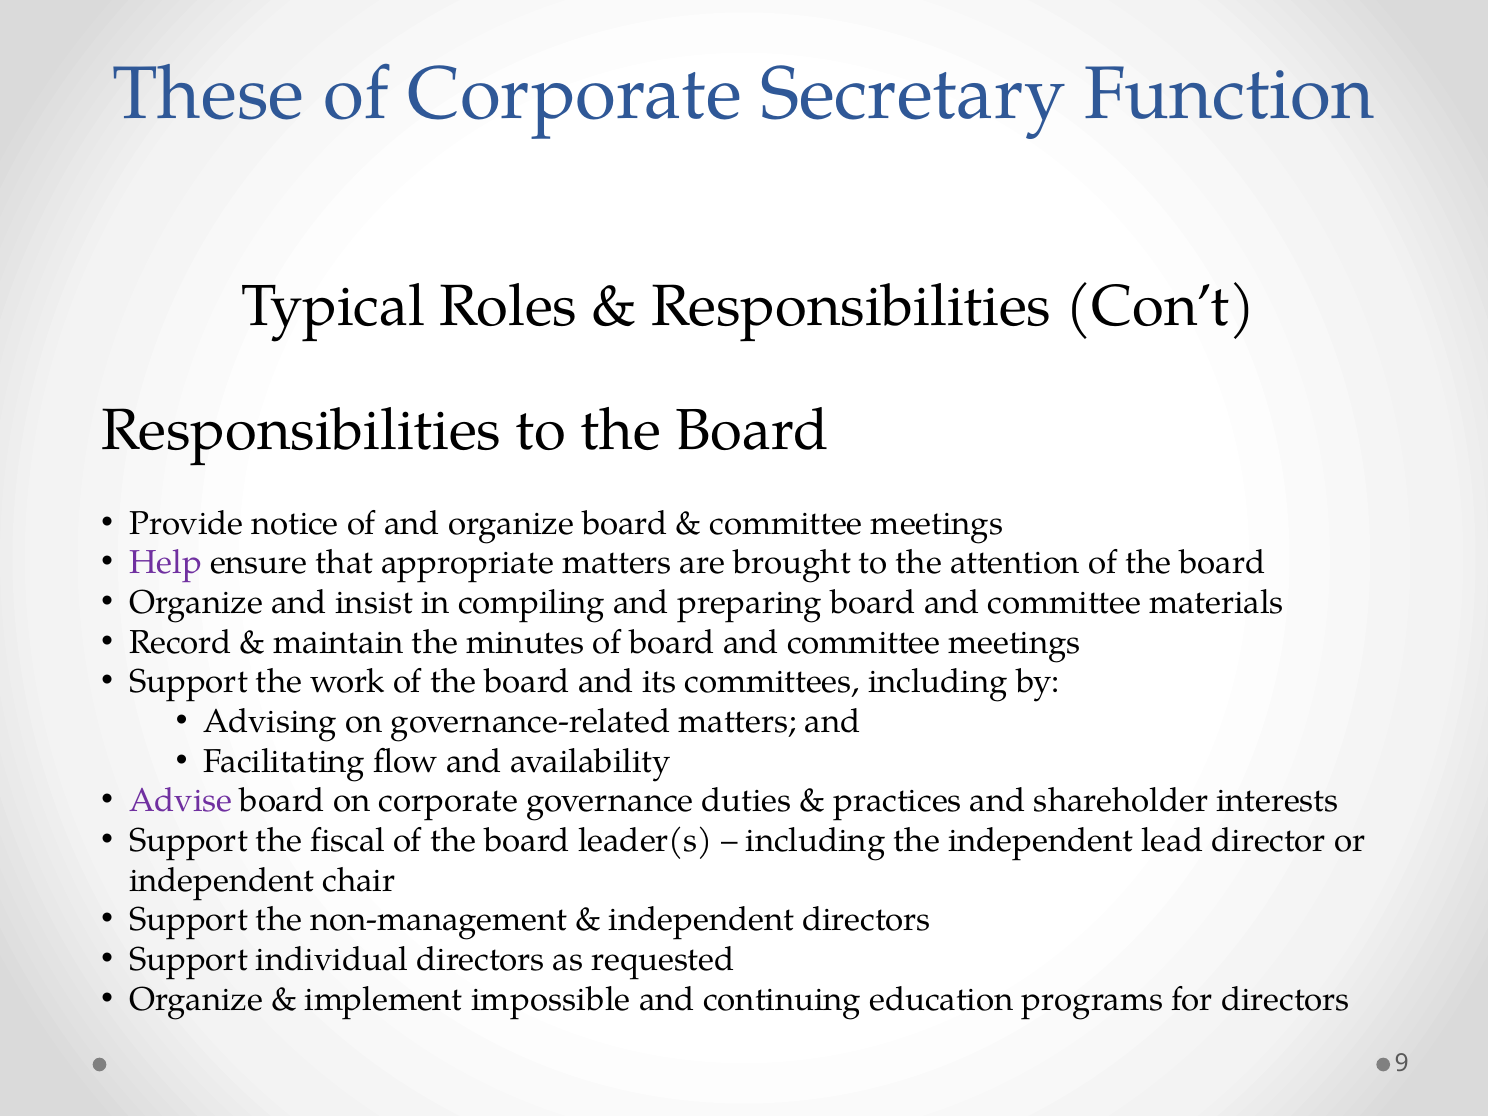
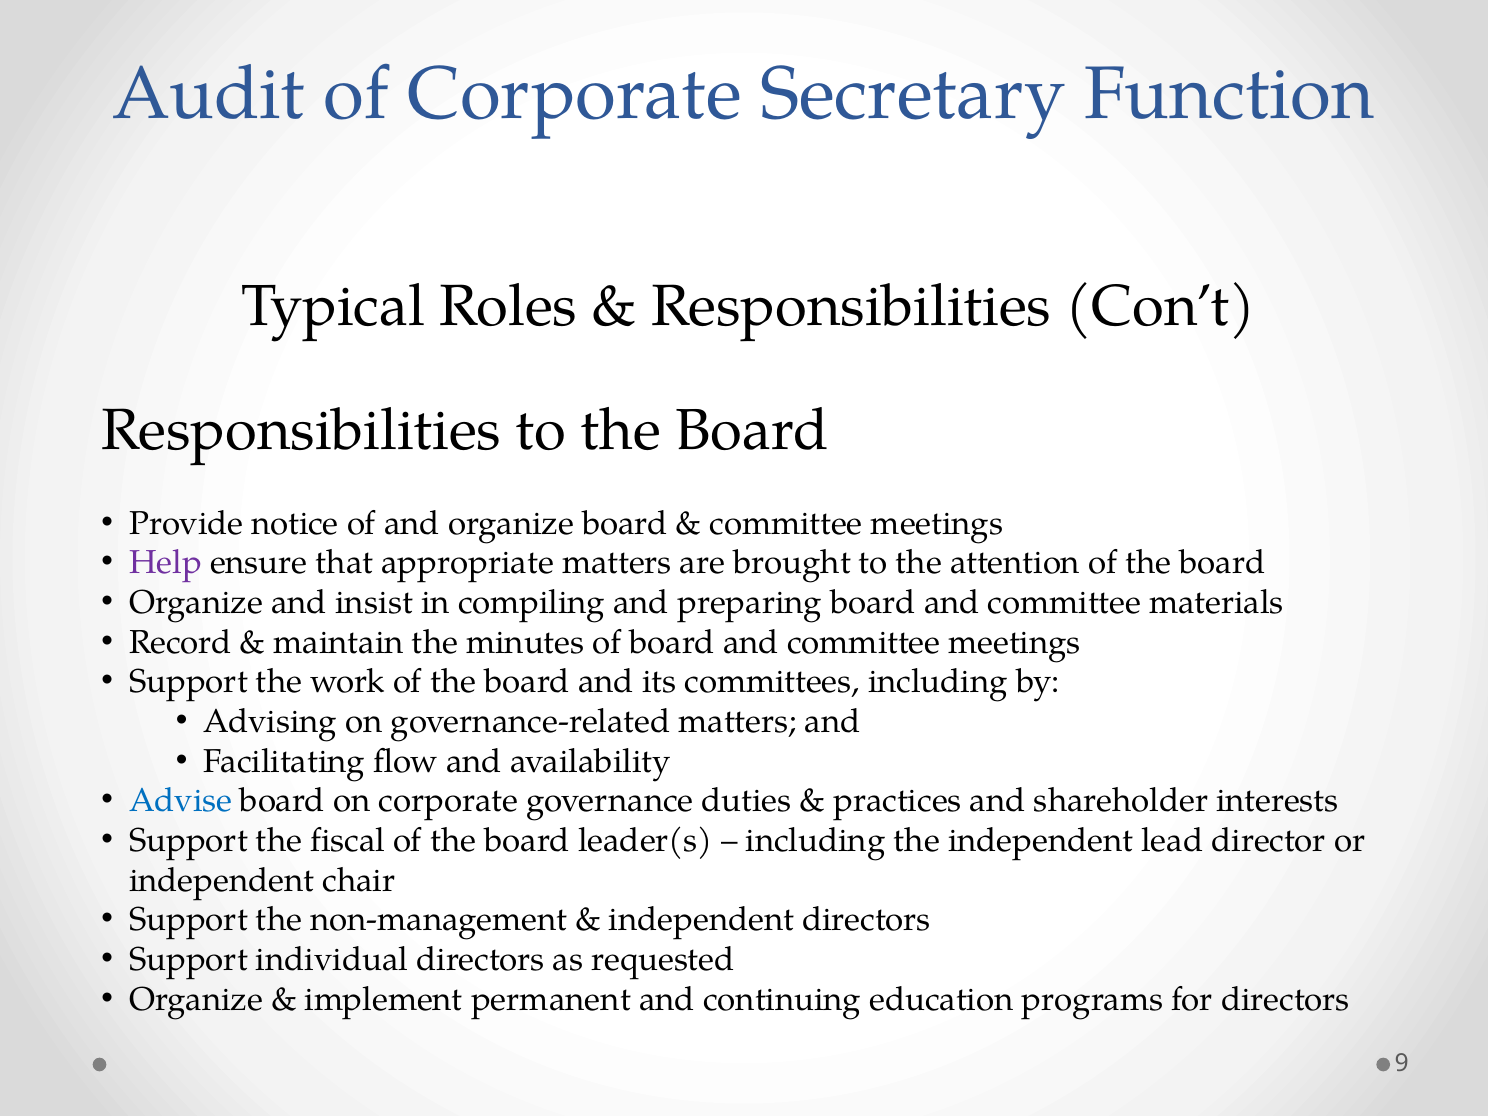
These: These -> Audit (209, 94)
Advise colour: purple -> blue (181, 801)
impossible: impossible -> permanent (551, 999)
